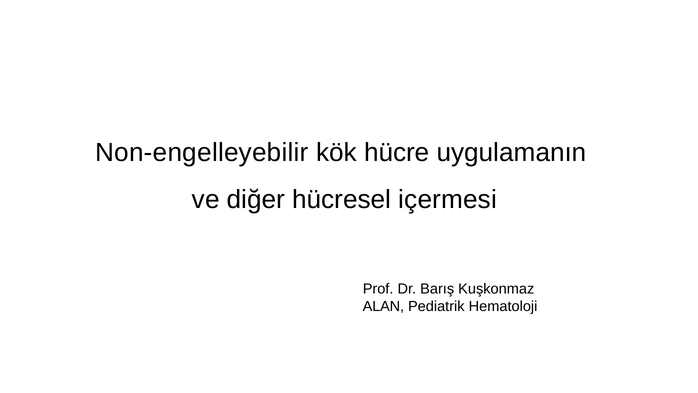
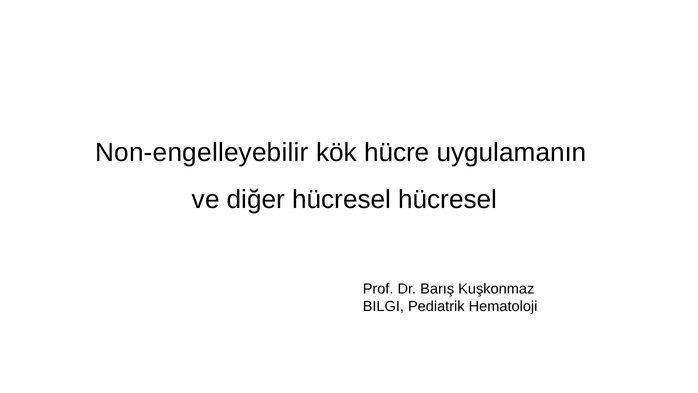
hücresel içermesi: içermesi -> hücresel (448, 200)
ALAN: ALAN -> BILGI (383, 306)
